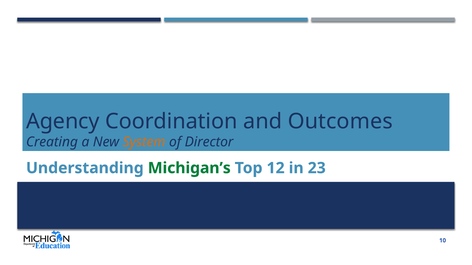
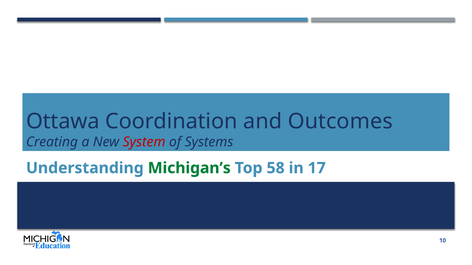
Agency: Agency -> Ottawa (63, 122)
System colour: orange -> red (144, 142)
Director: Director -> Systems (209, 142)
12: 12 -> 58 (276, 168)
23: 23 -> 17 (317, 168)
